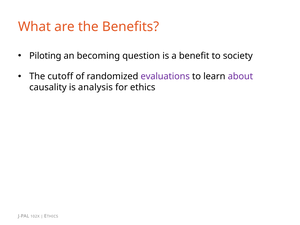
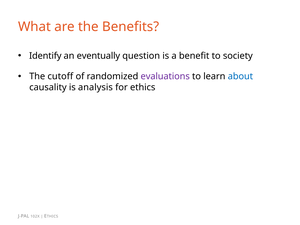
Piloting: Piloting -> Identify (45, 56)
becoming: becoming -> eventually (98, 56)
about colour: purple -> blue (240, 76)
